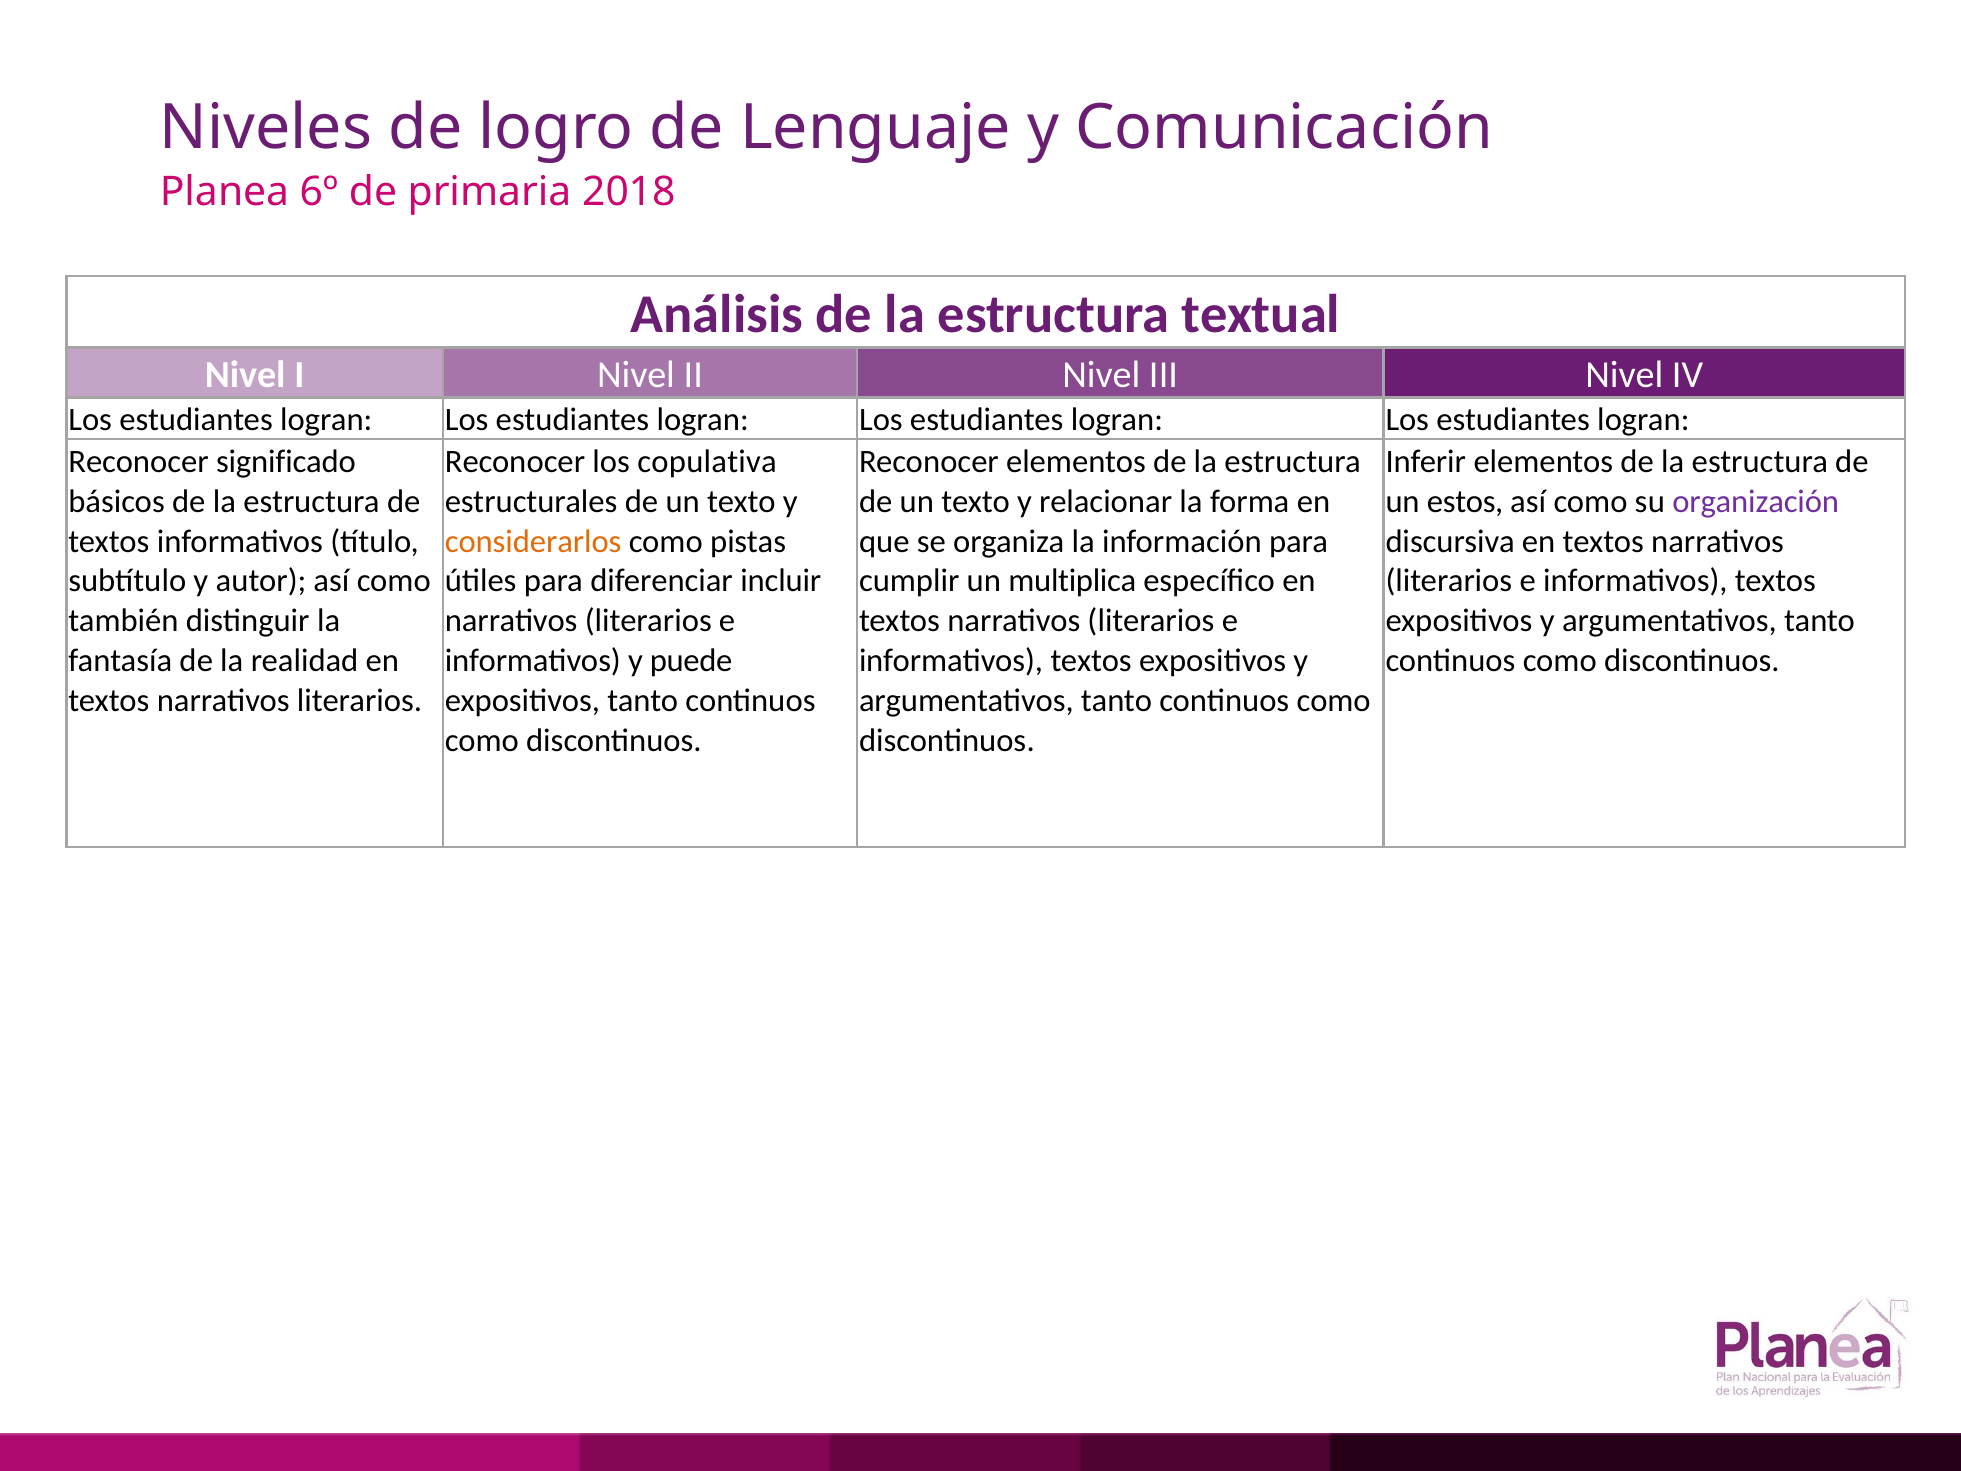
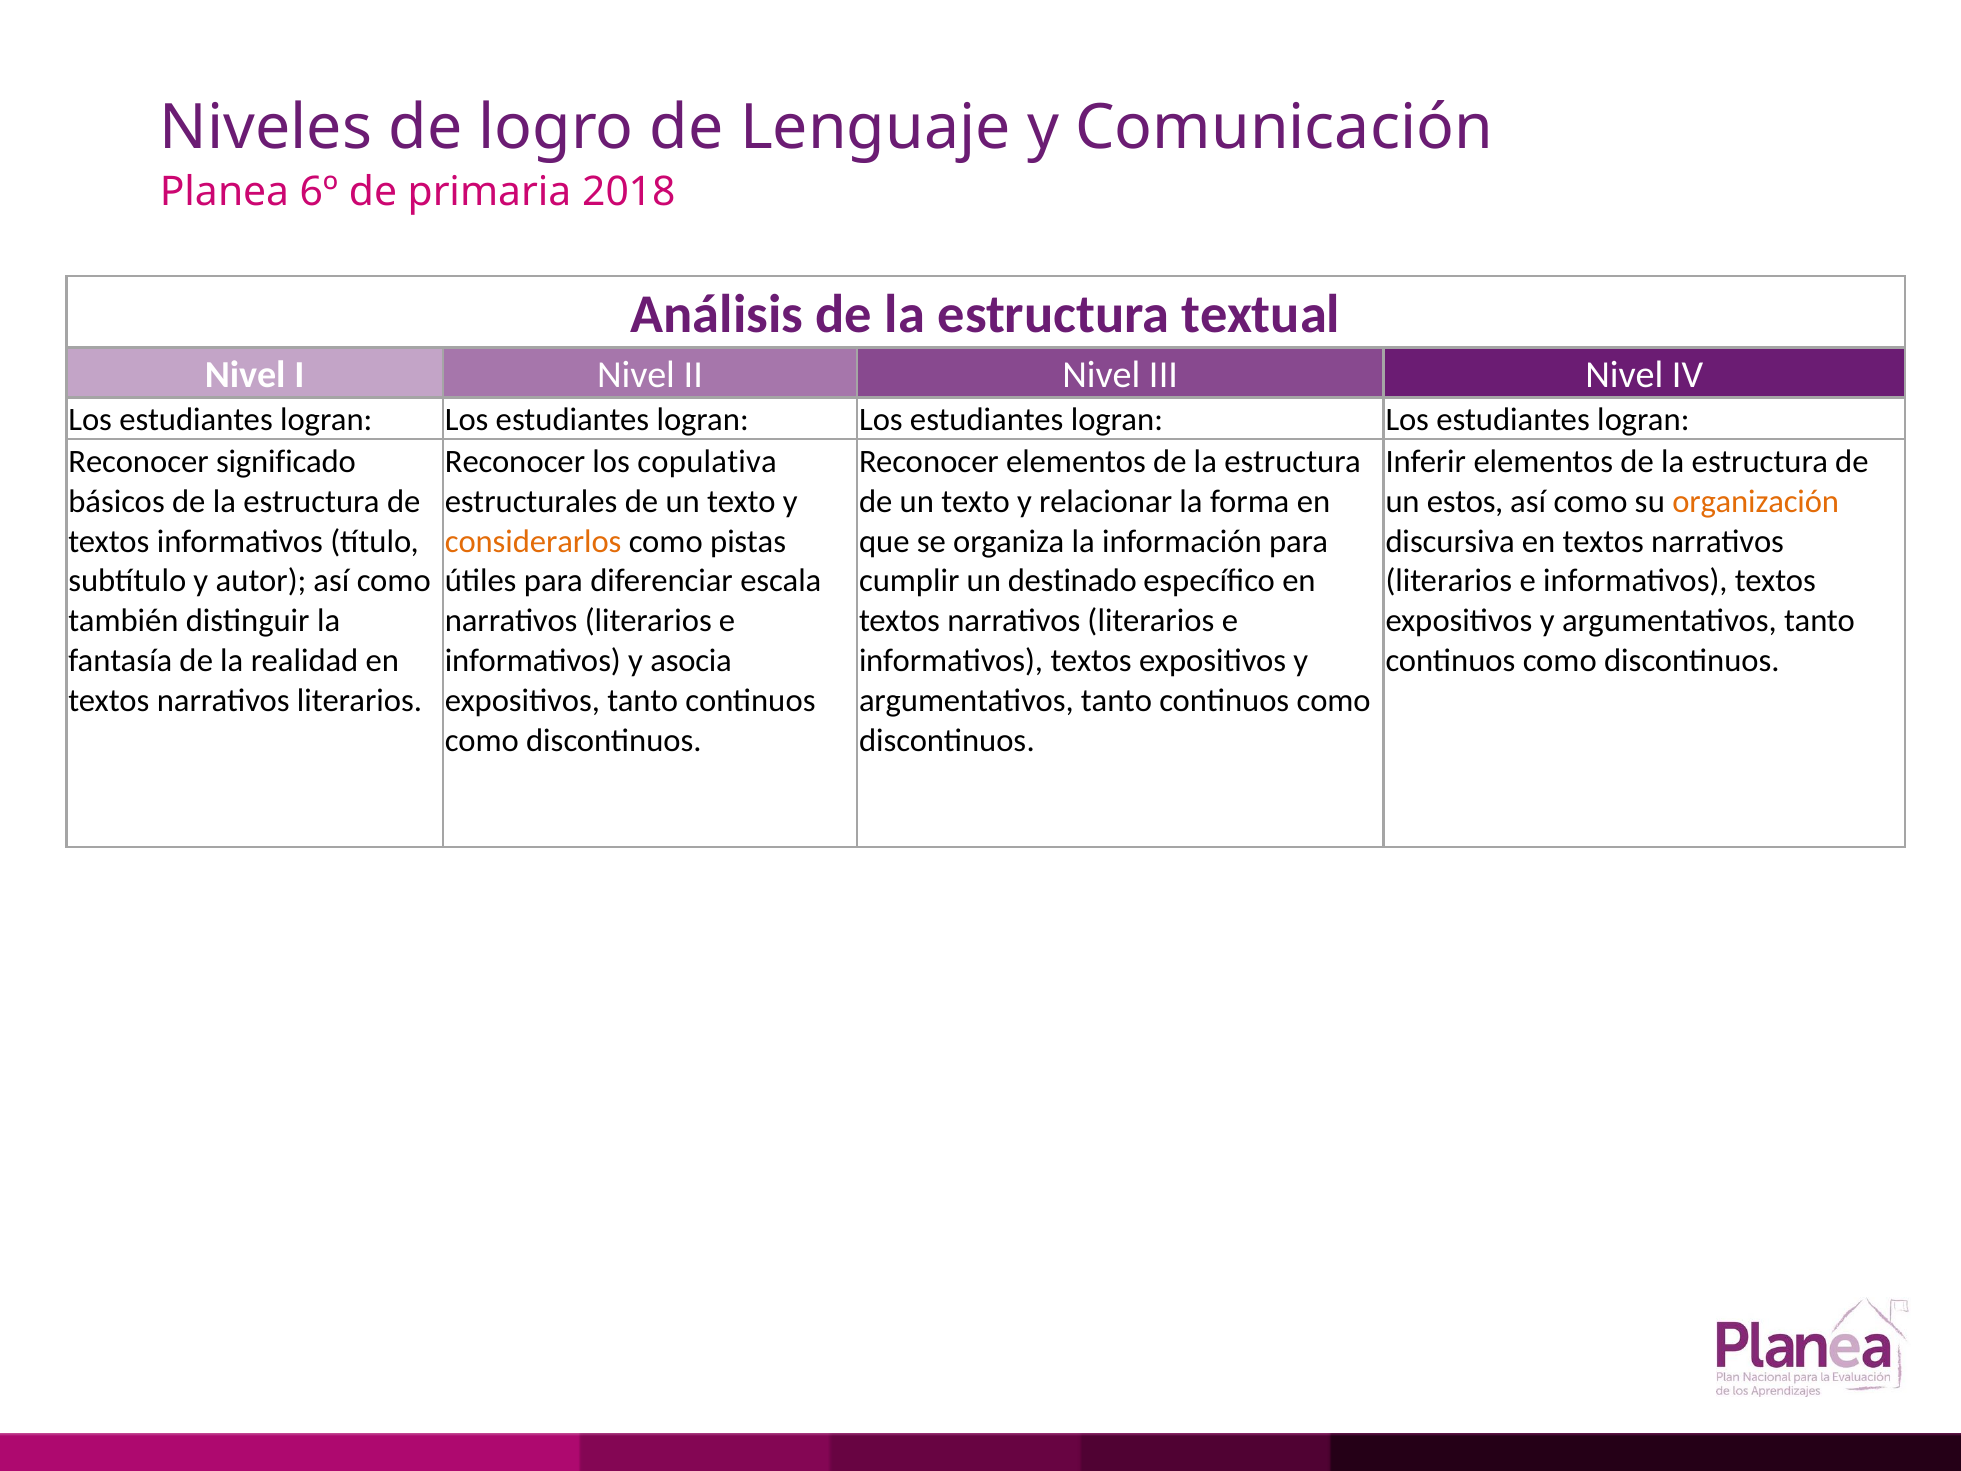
organización colour: purple -> orange (1756, 501)
incluir: incluir -> escala (781, 581)
multiplica: multiplica -> destinado (1072, 581)
puede: puede -> asocia (691, 661)
